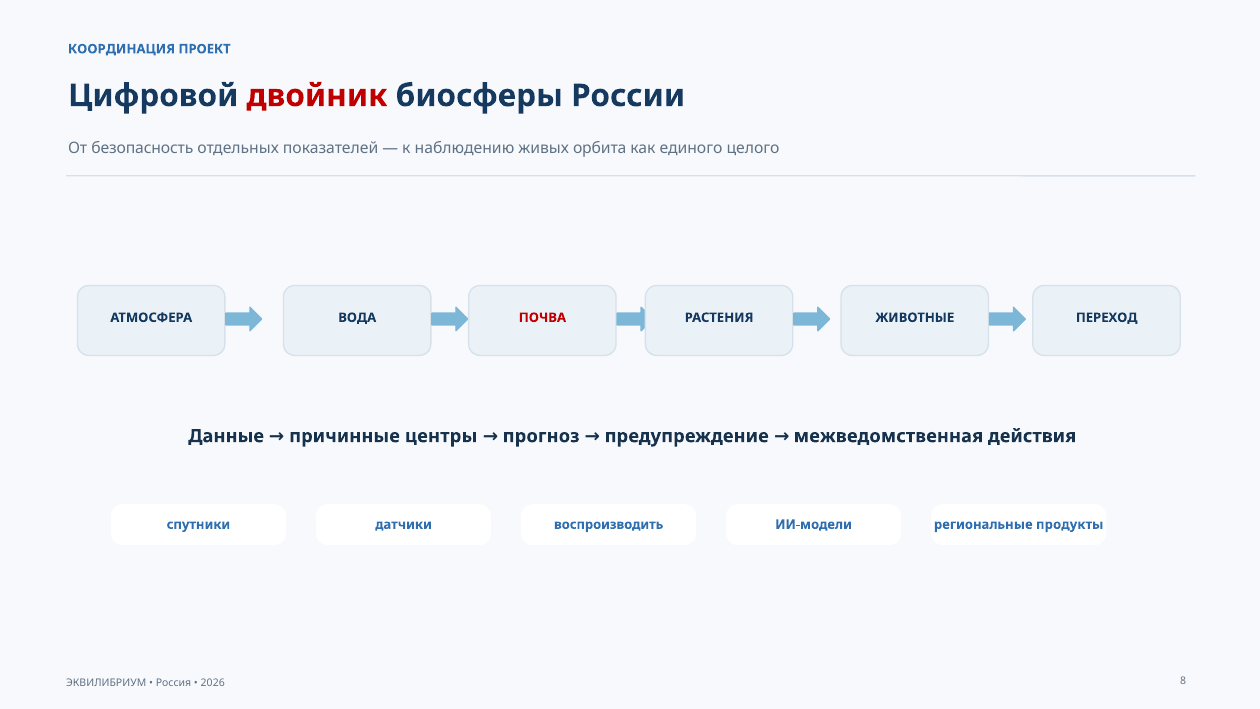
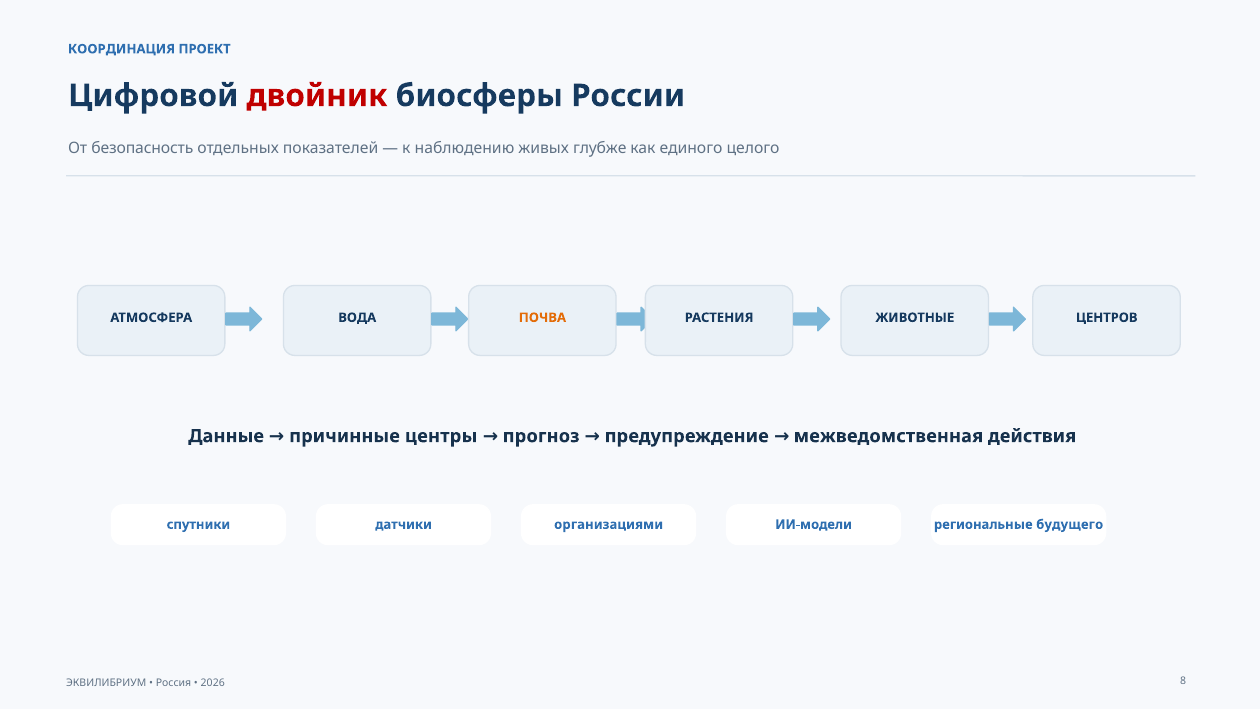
орбита: орбита -> глубже (600, 148)
ПОЧВА colour: red -> orange (542, 317)
ПЕРЕХОД: ПЕРЕХОД -> ЦЕНТРОВ (1107, 317)
воспроизводить: воспроизводить -> организациями (609, 524)
продукты: продукты -> будущего (1070, 524)
